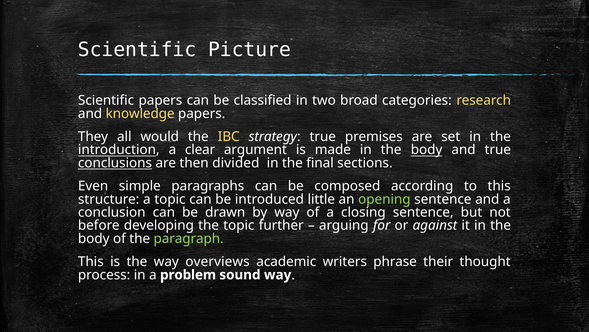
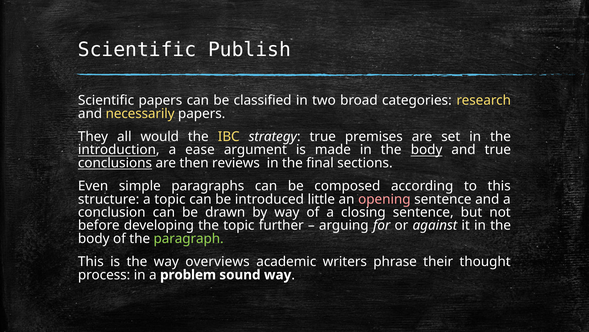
Picture: Picture -> Publish (250, 50)
knowledge: knowledge -> necessarily (140, 113)
clear: clear -> ease (200, 150)
divided: divided -> reviews (236, 163)
opening colour: light green -> pink (384, 199)
